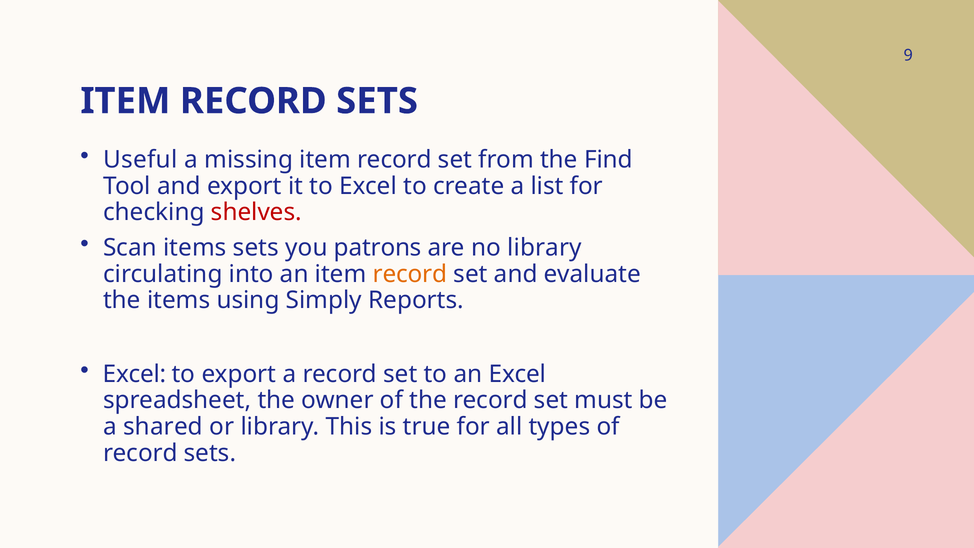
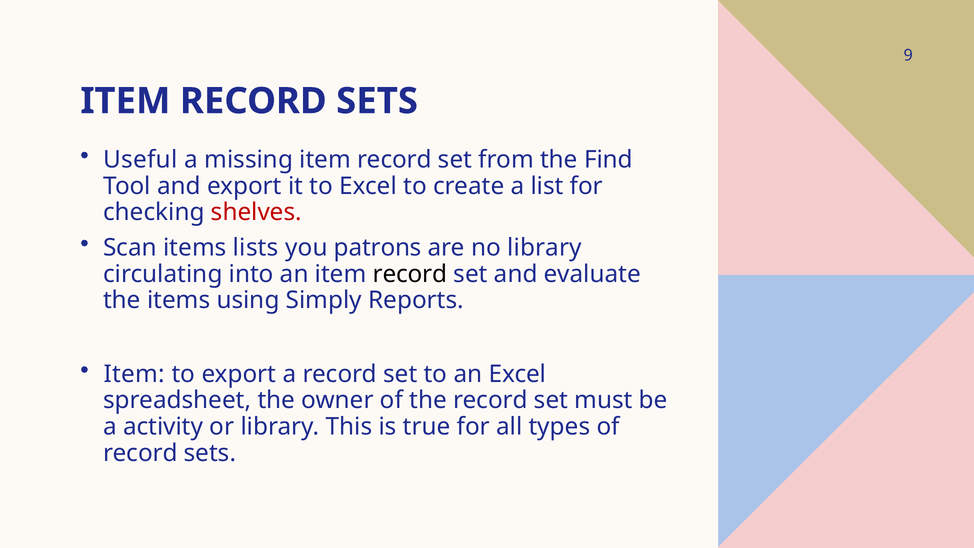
items sets: sets -> lists (256, 248)
record colour: orange -> black (410, 274)
Excel: Excel -> Item (134, 374)
shared: shared -> activity (163, 427)
